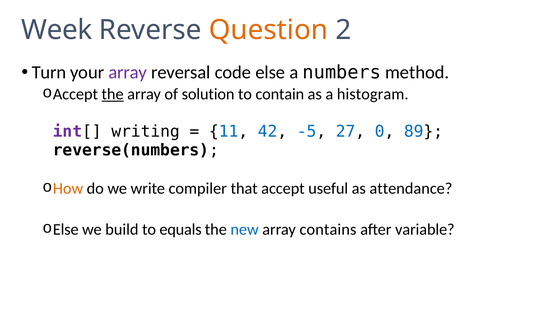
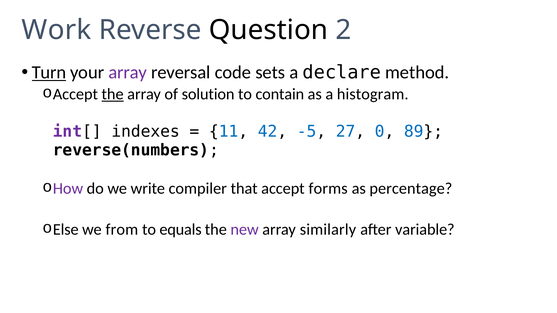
Week: Week -> Work (56, 30)
Question colour: orange -> black (269, 30)
Turn underline: none -> present (49, 73)
code else: else -> sets (270, 73)
numbers: numbers -> declare (342, 73)
writing: writing -> indexes (146, 132)
How colour: orange -> purple (68, 189)
useful: useful -> forms (328, 189)
attendance: attendance -> percentage (411, 189)
build: build -> from (122, 230)
new colour: blue -> purple (245, 230)
contains: contains -> similarly (328, 230)
